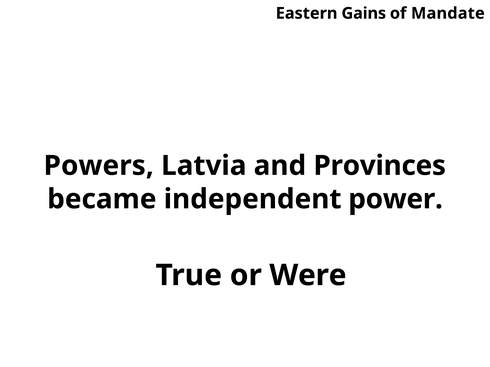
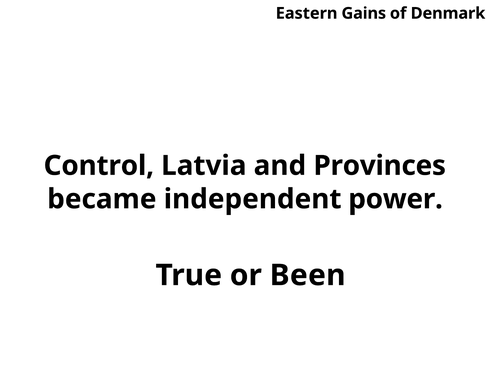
Mandate: Mandate -> Denmark (448, 13)
Powers: Powers -> Control (99, 166)
Were: Were -> Been (308, 276)
